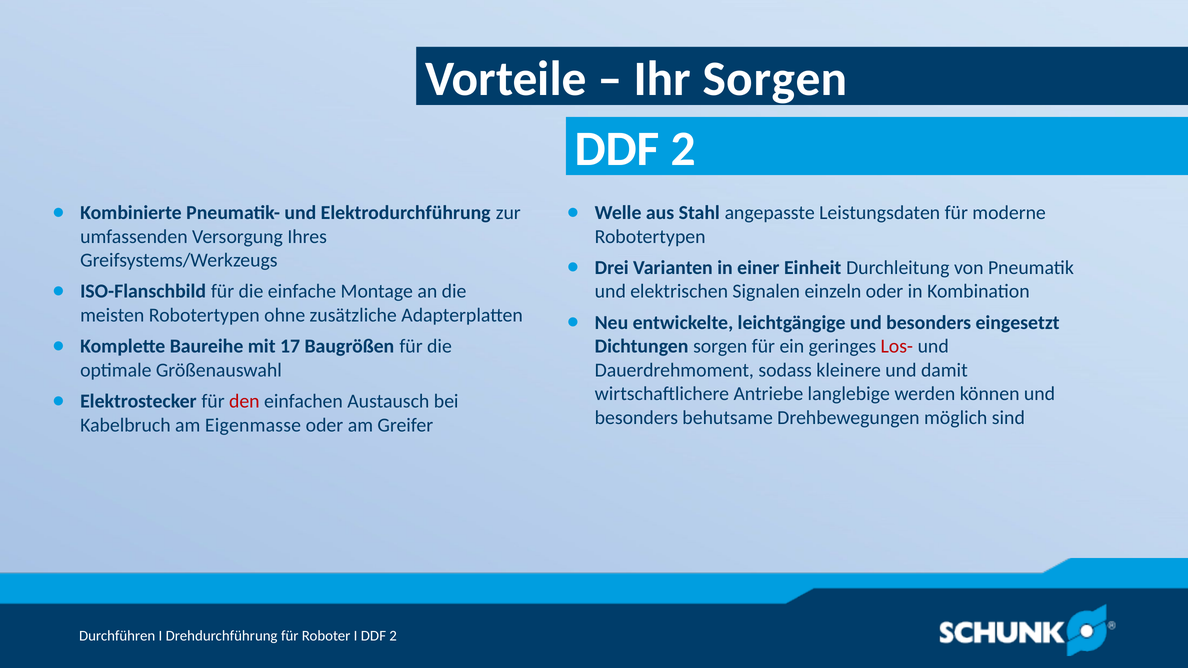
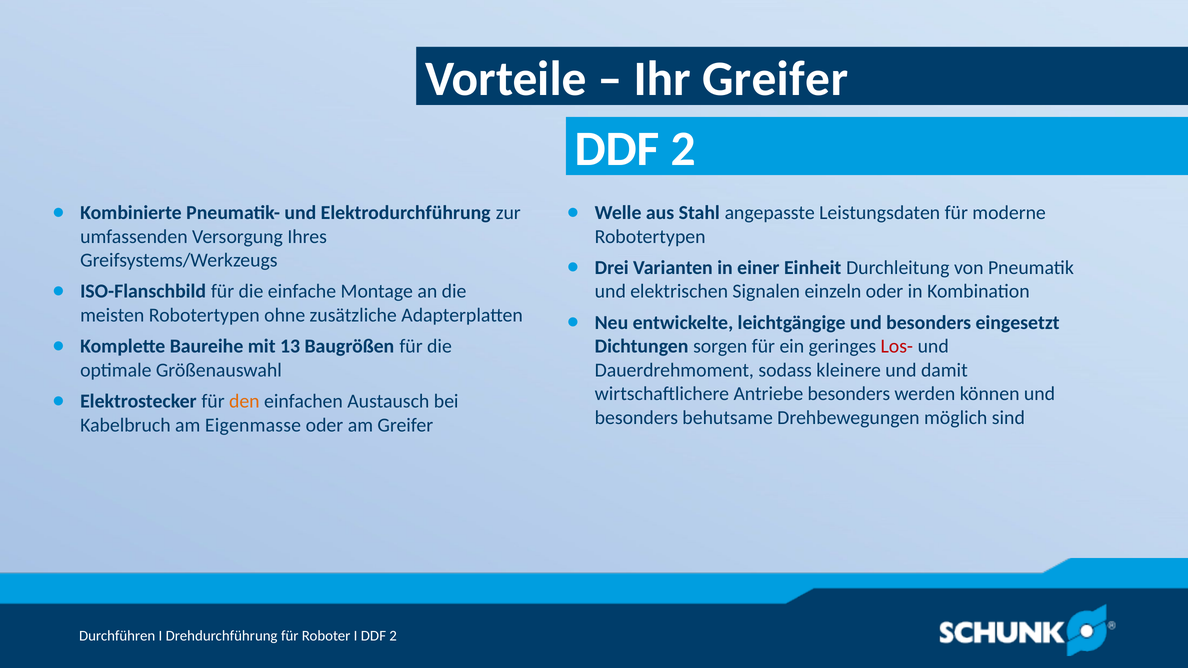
Ihr Sorgen: Sorgen -> Greifer (775, 79)
17: 17 -> 13 (290, 347)
Antriebe langlebige: langlebige -> besonders (849, 394)
den colour: red -> orange (244, 401)
